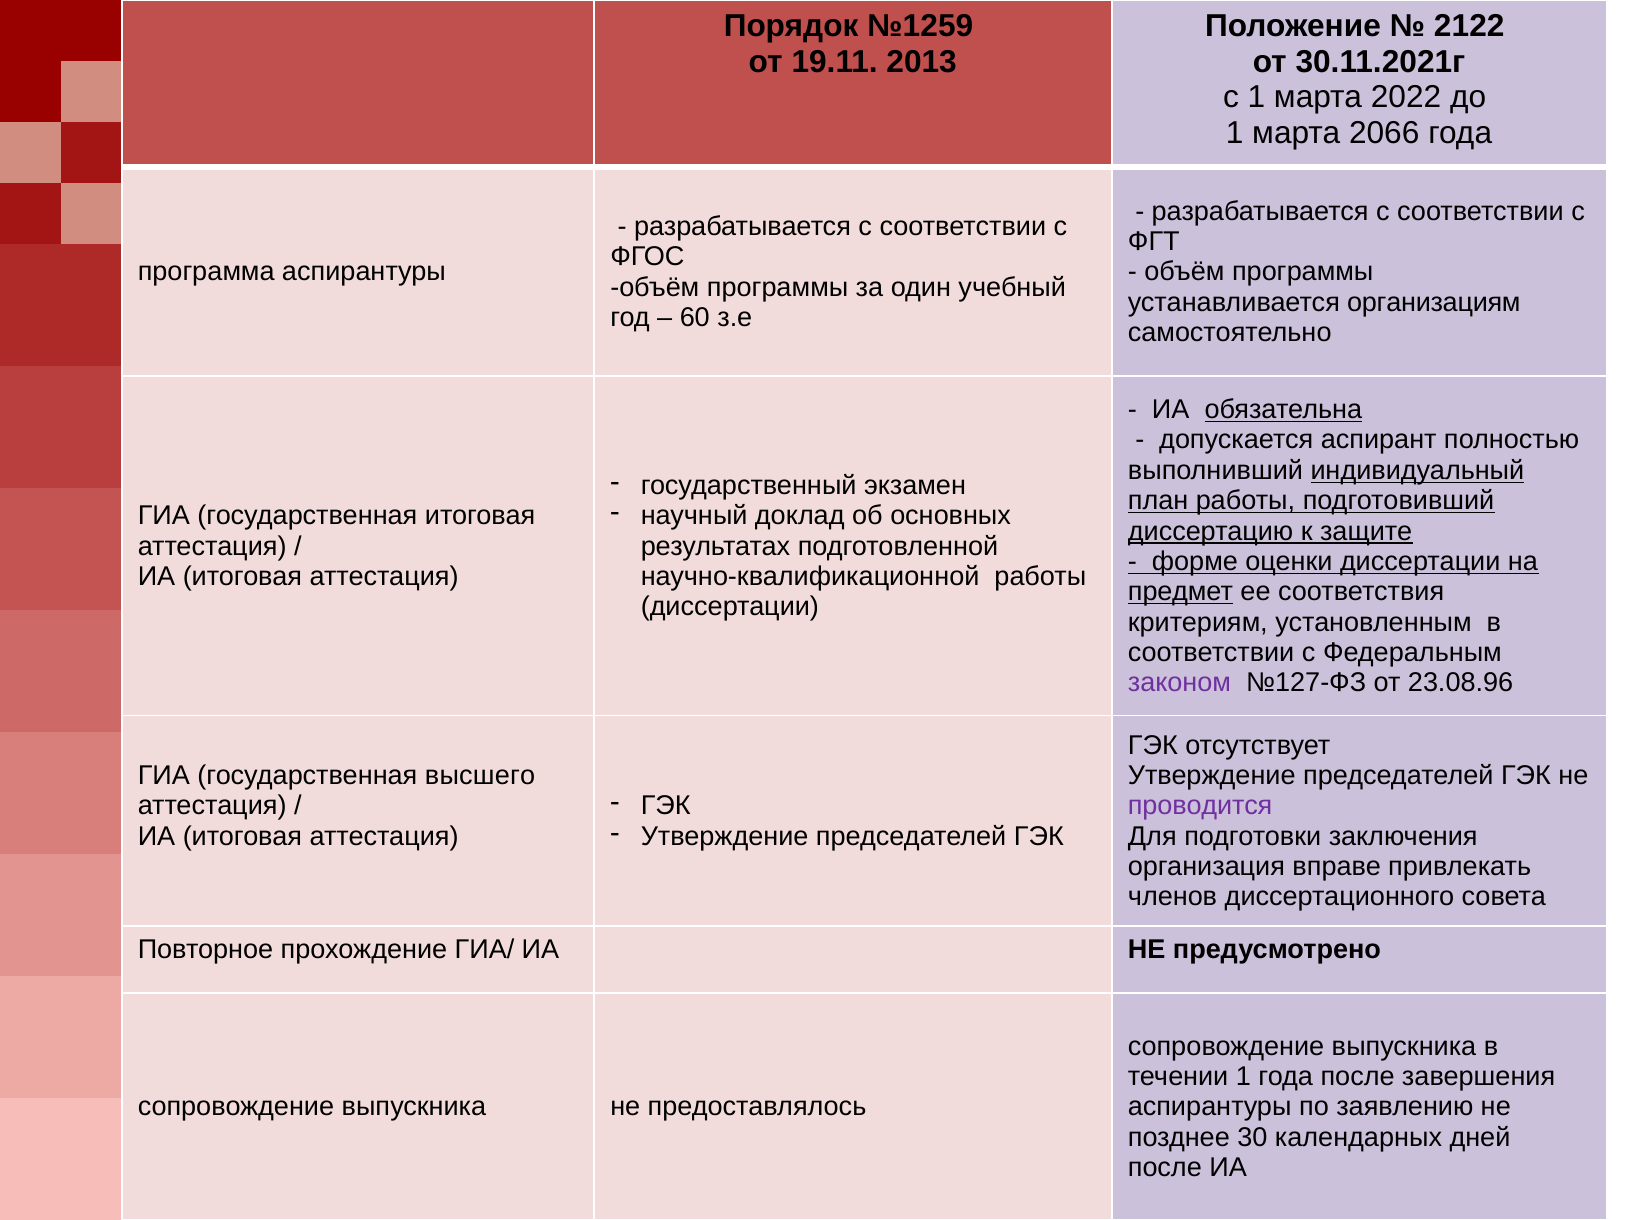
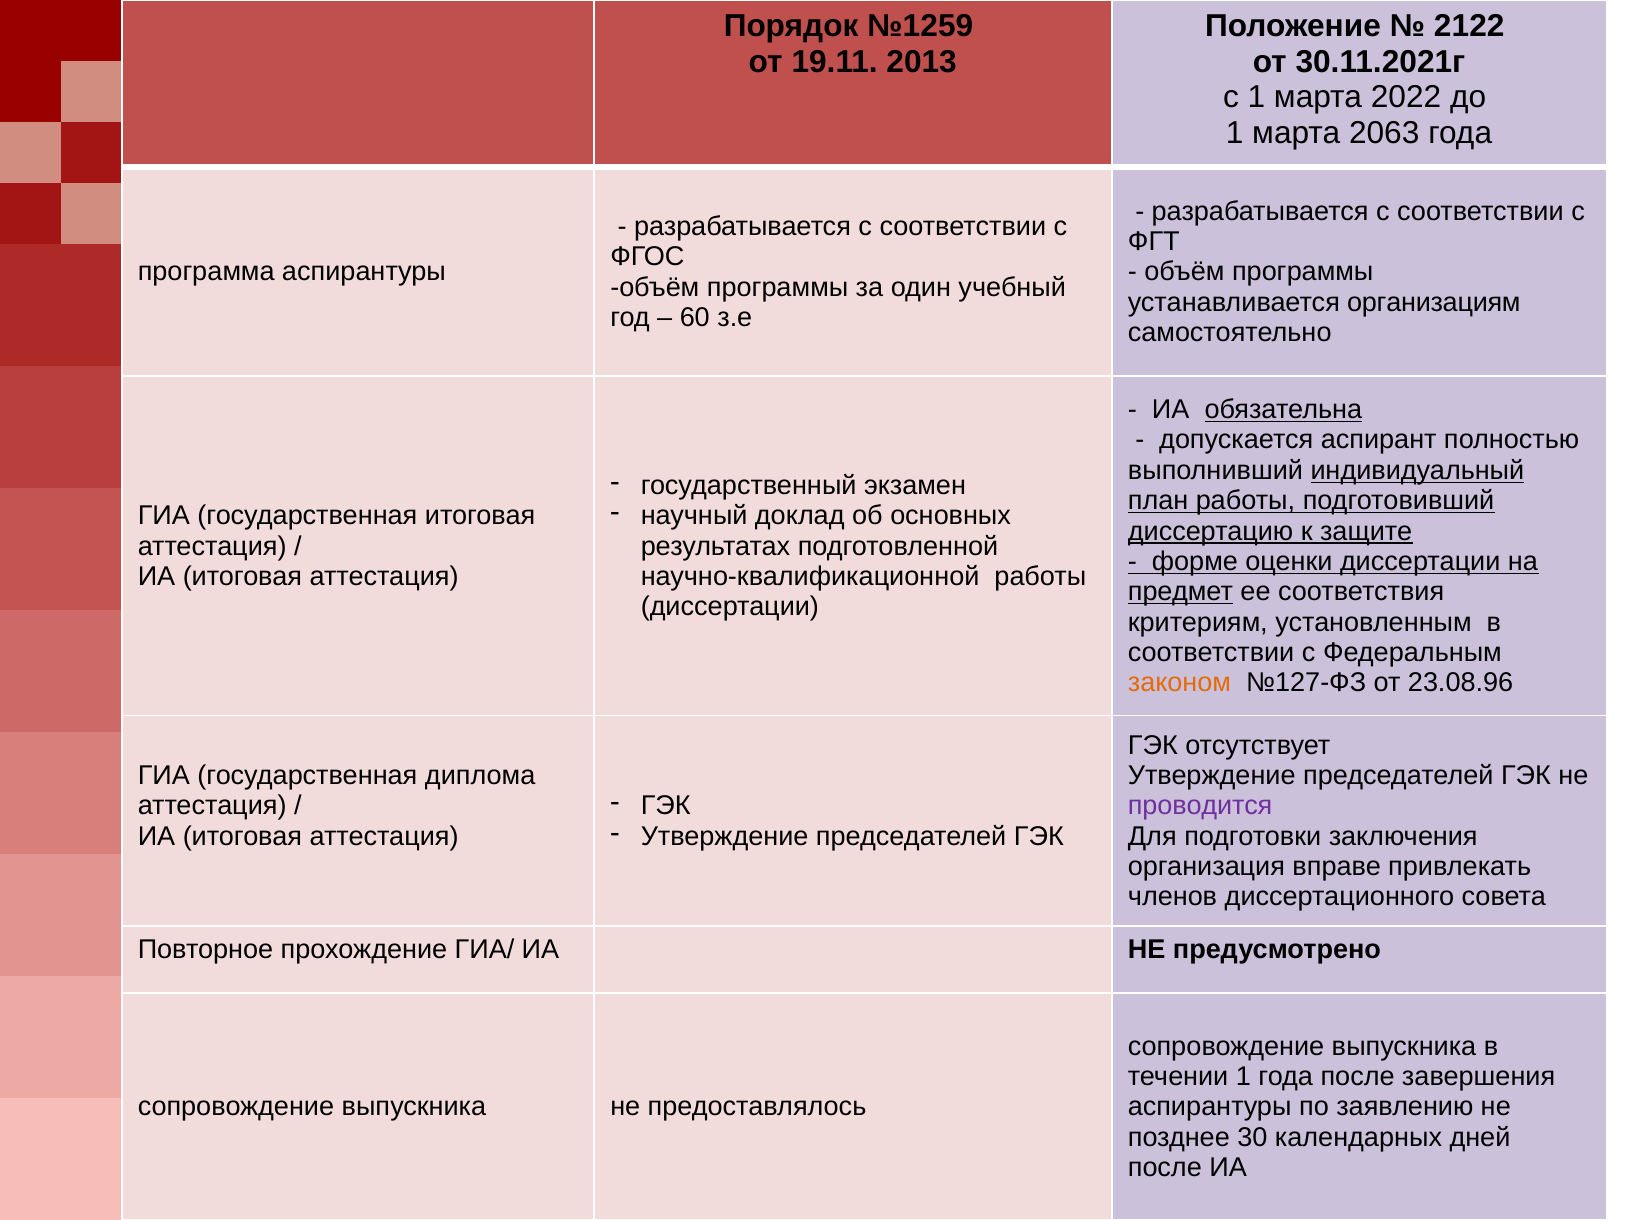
2066: 2066 -> 2063 (1384, 133)
законом colour: purple -> orange (1179, 683)
высшего: высшего -> диплома (480, 775)
